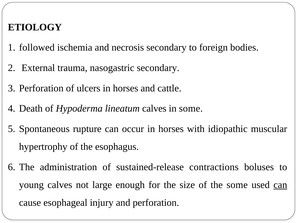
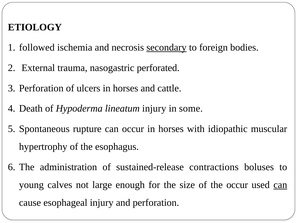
secondary underline: none -> present (166, 47)
nasogastric secondary: secondary -> perforated (158, 68)
lineatum calves: calves -> injury (154, 108)
the some: some -> occur (237, 185)
